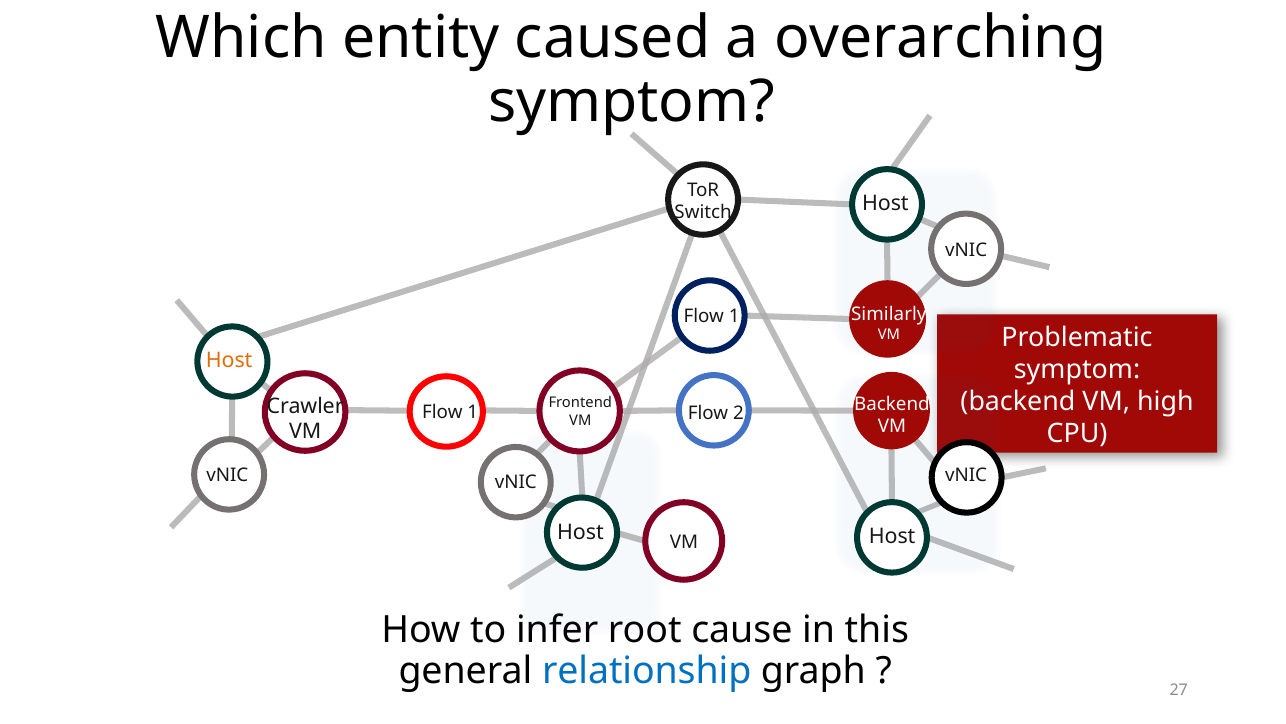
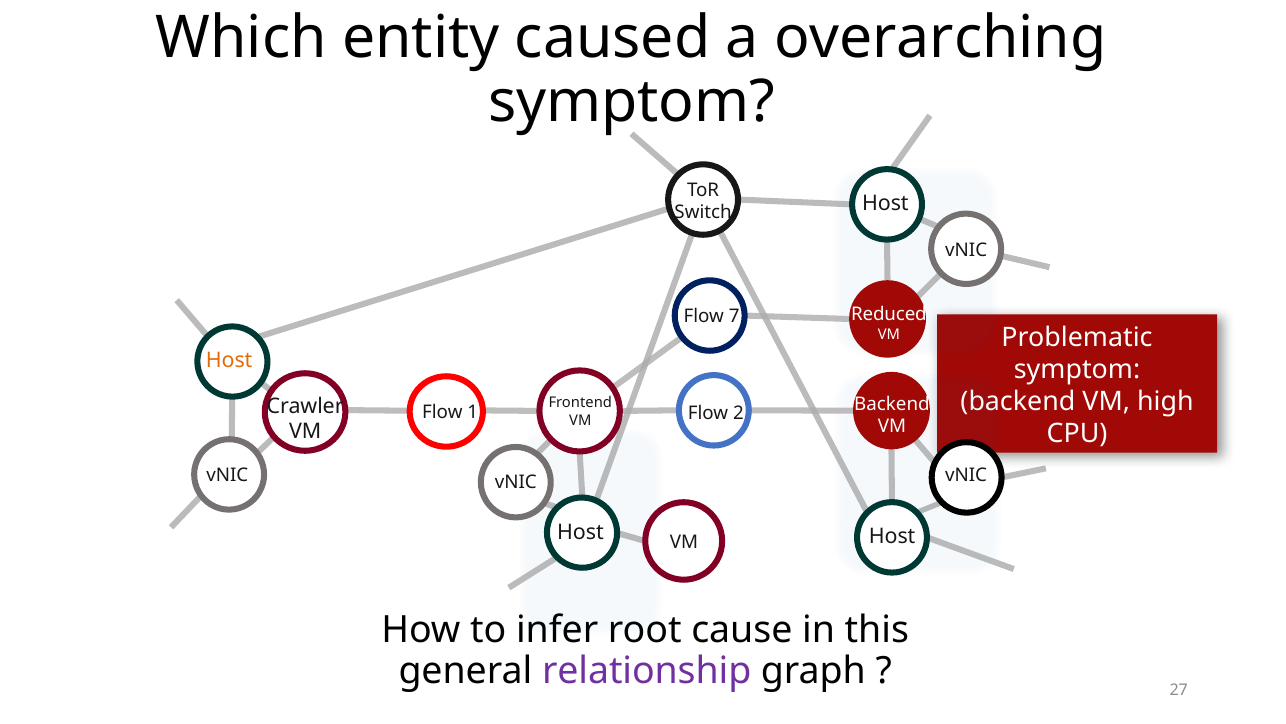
Similarly: Similarly -> Reduced (889, 314)
1: 1 -> 7 (734, 316)
relationship colour: blue -> purple (647, 670)
